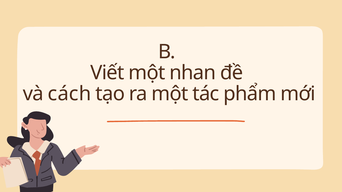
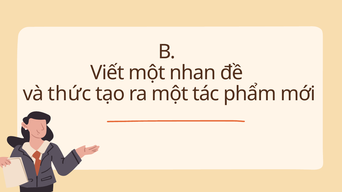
cách: cách -> thức (69, 94)
